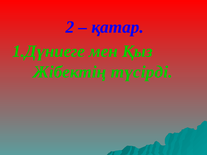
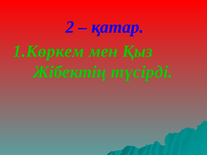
1.Дүниеге: 1.Дүниеге -> 1.Көркем (48, 51)
